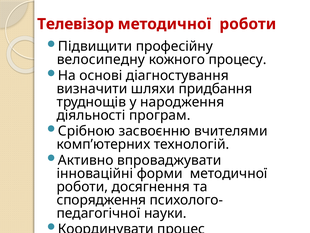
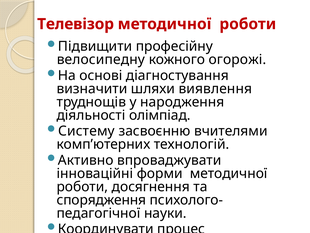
процесу: процесу -> огорожі (237, 60)
придбання: придбання -> виявлення (215, 89)
програм: програм -> олімпіад (160, 115)
Срібною: Срібною -> Систему (86, 131)
